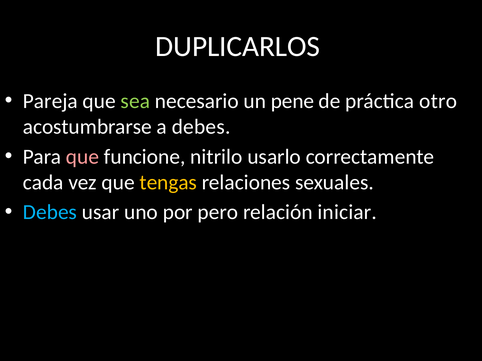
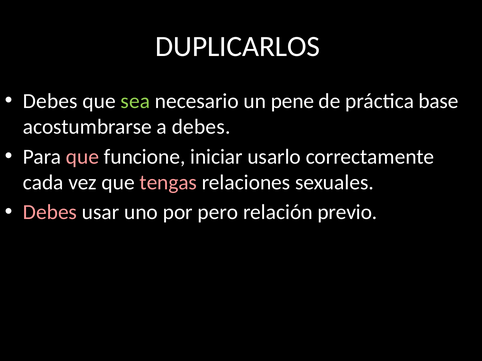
Pareja: Pareja -> Debes (50, 101)
otro: otro -> base (438, 101)
nitrilo: nitrilo -> iniciar (216, 157)
tengas colour: yellow -> pink (168, 183)
Debes colour: light blue -> pink (50, 213)
iniciar: iniciar -> previo (347, 213)
